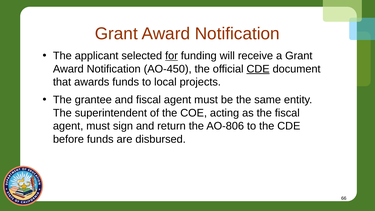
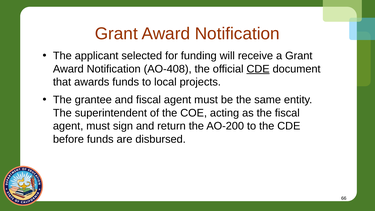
for underline: present -> none (172, 56)
AO-450: AO-450 -> AO-408 (168, 69)
AO-806: AO-806 -> AO-200 (225, 126)
